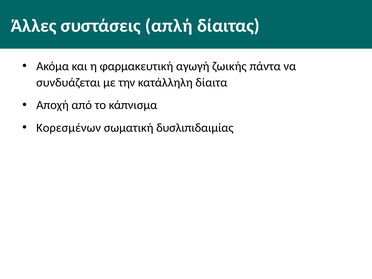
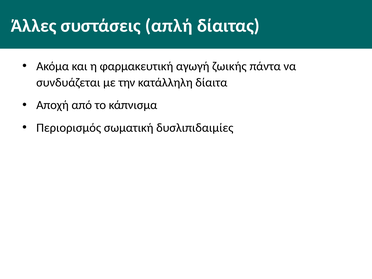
Κορεσμένων: Κορεσμένων -> Περιορισμός (69, 128)
δυσλιπιδαιμίας: δυσλιπιδαιμίας -> δυσλιπιδαιμίες (195, 128)
